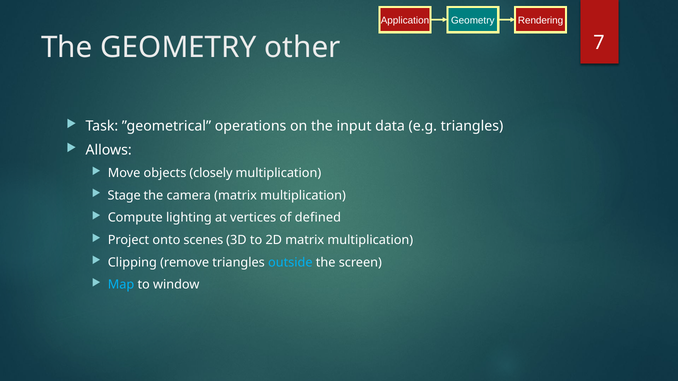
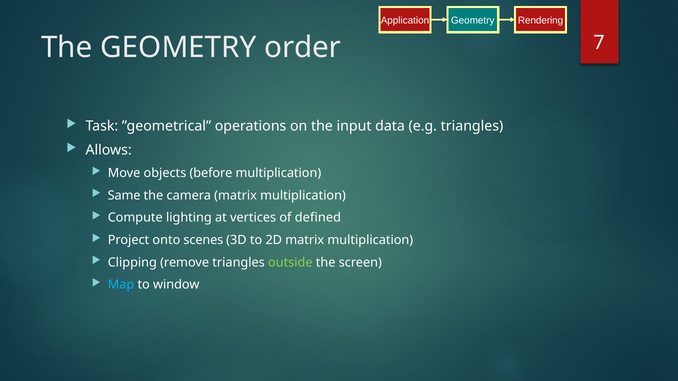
other: other -> order (303, 48)
closely: closely -> before (211, 173)
Stage: Stage -> Same (124, 196)
outside colour: light blue -> light green (290, 263)
